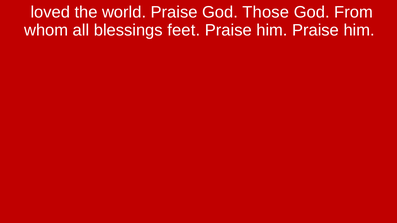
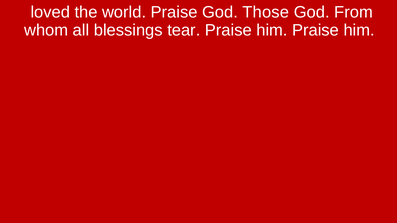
feet: feet -> tear (184, 30)
